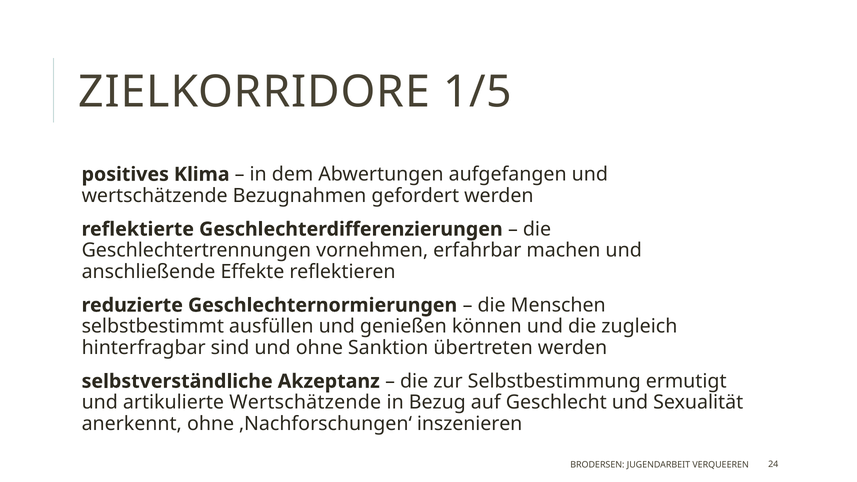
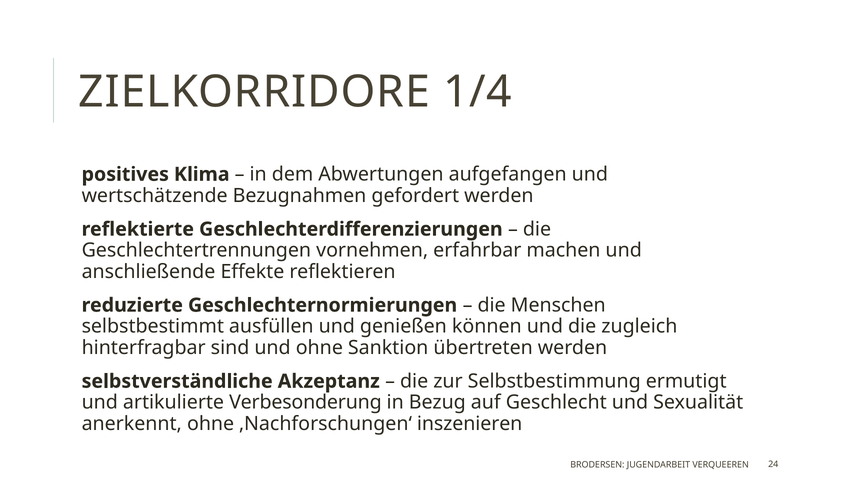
1/5: 1/5 -> 1/4 (478, 92)
artikulierte Wertschätzende: Wertschätzende -> Verbesonderung (305, 402)
